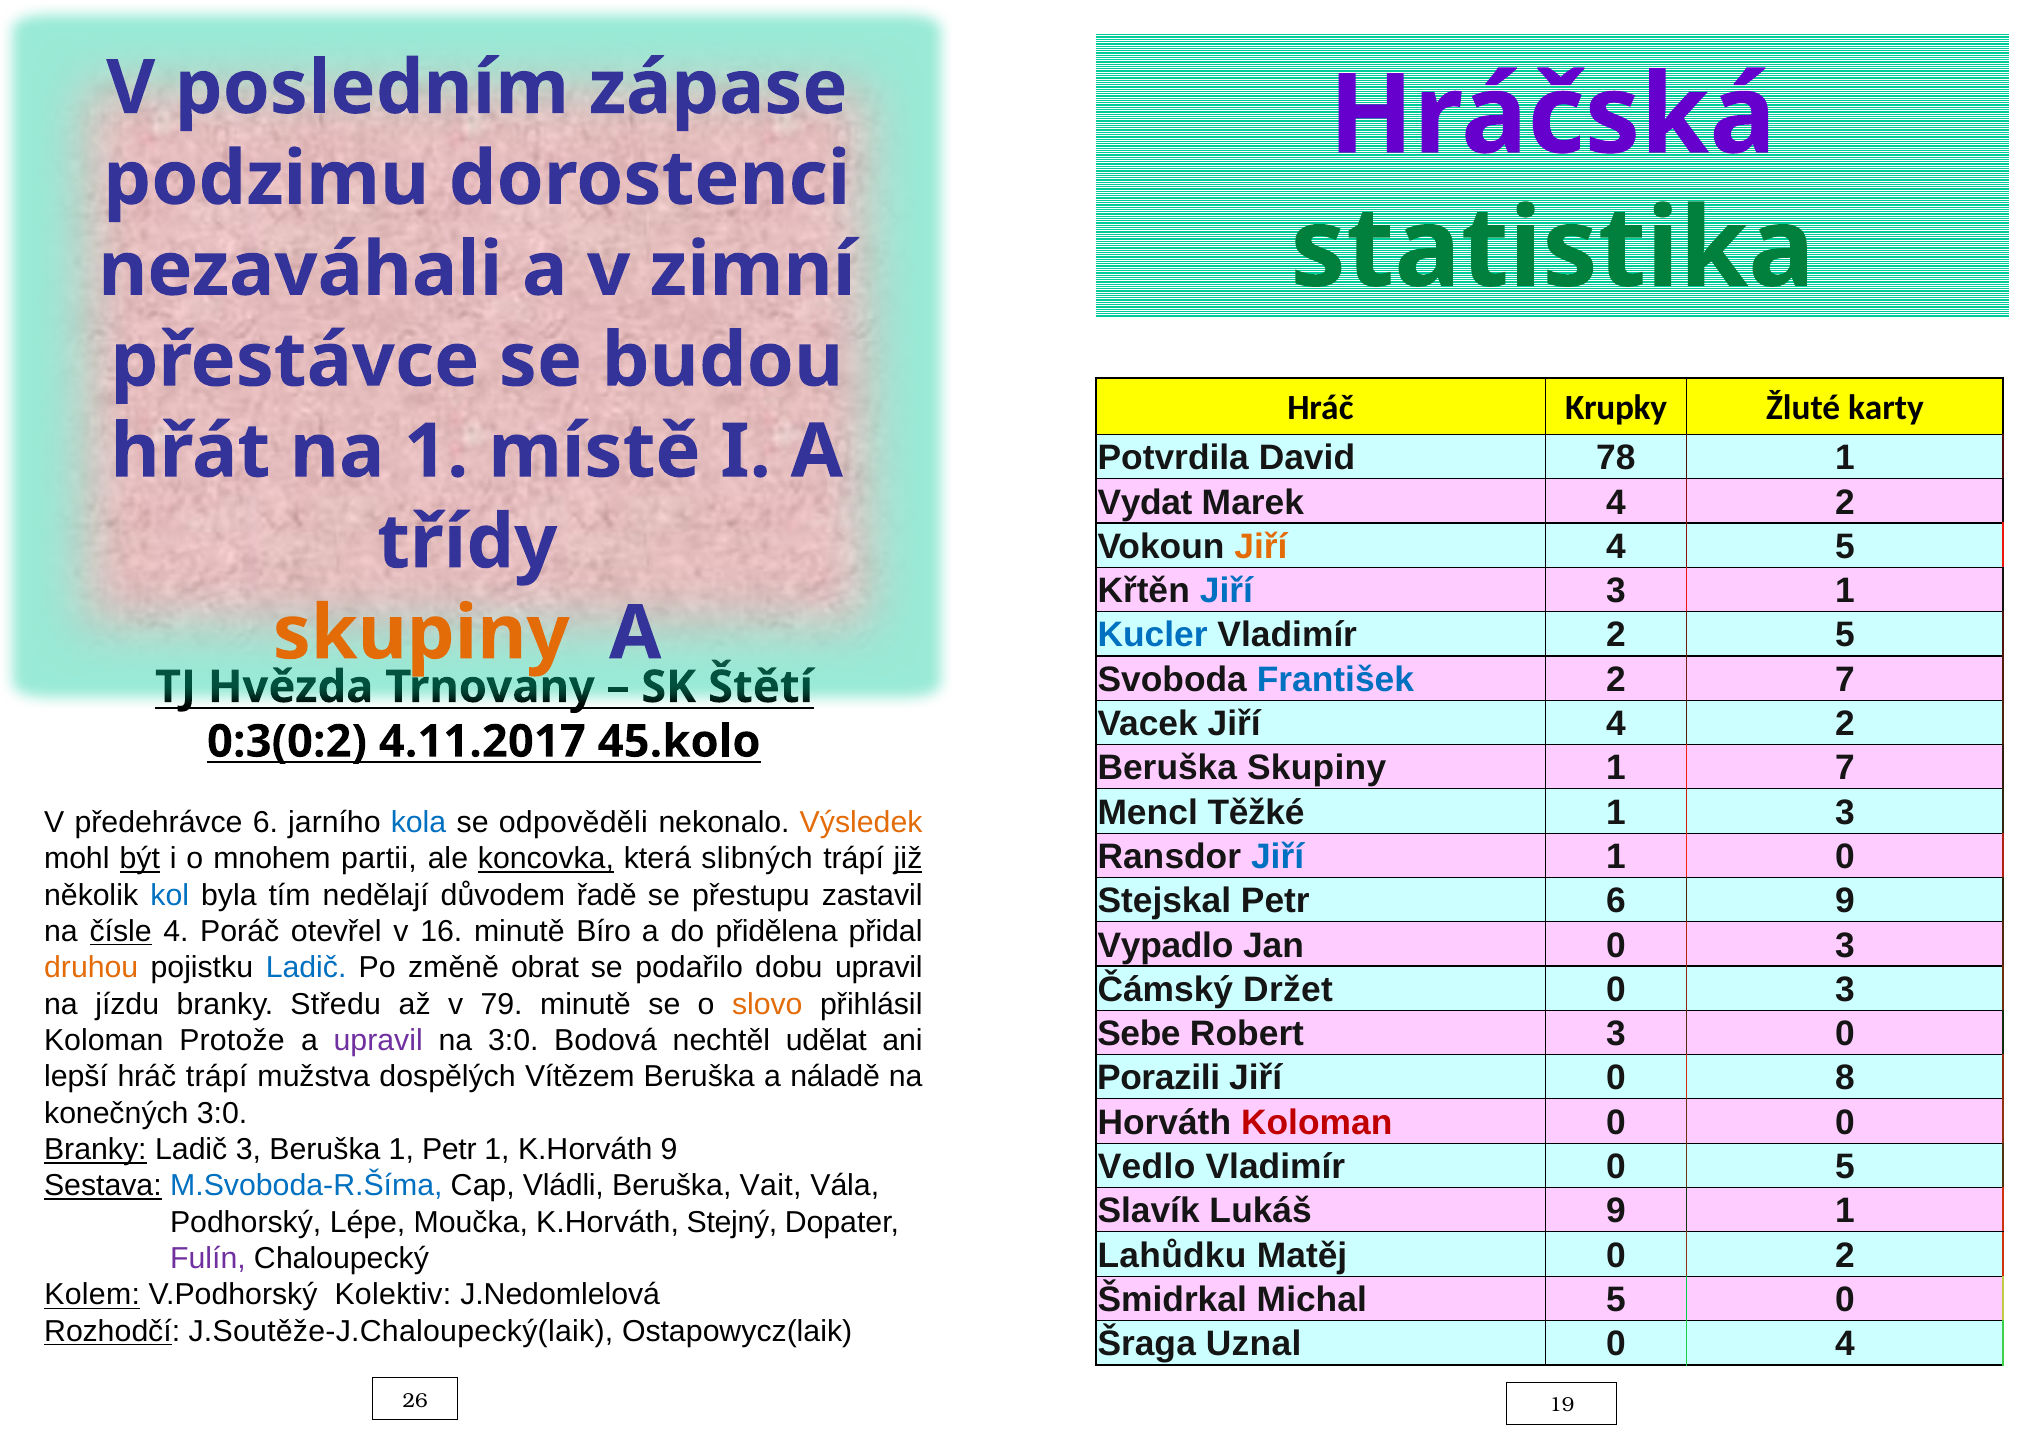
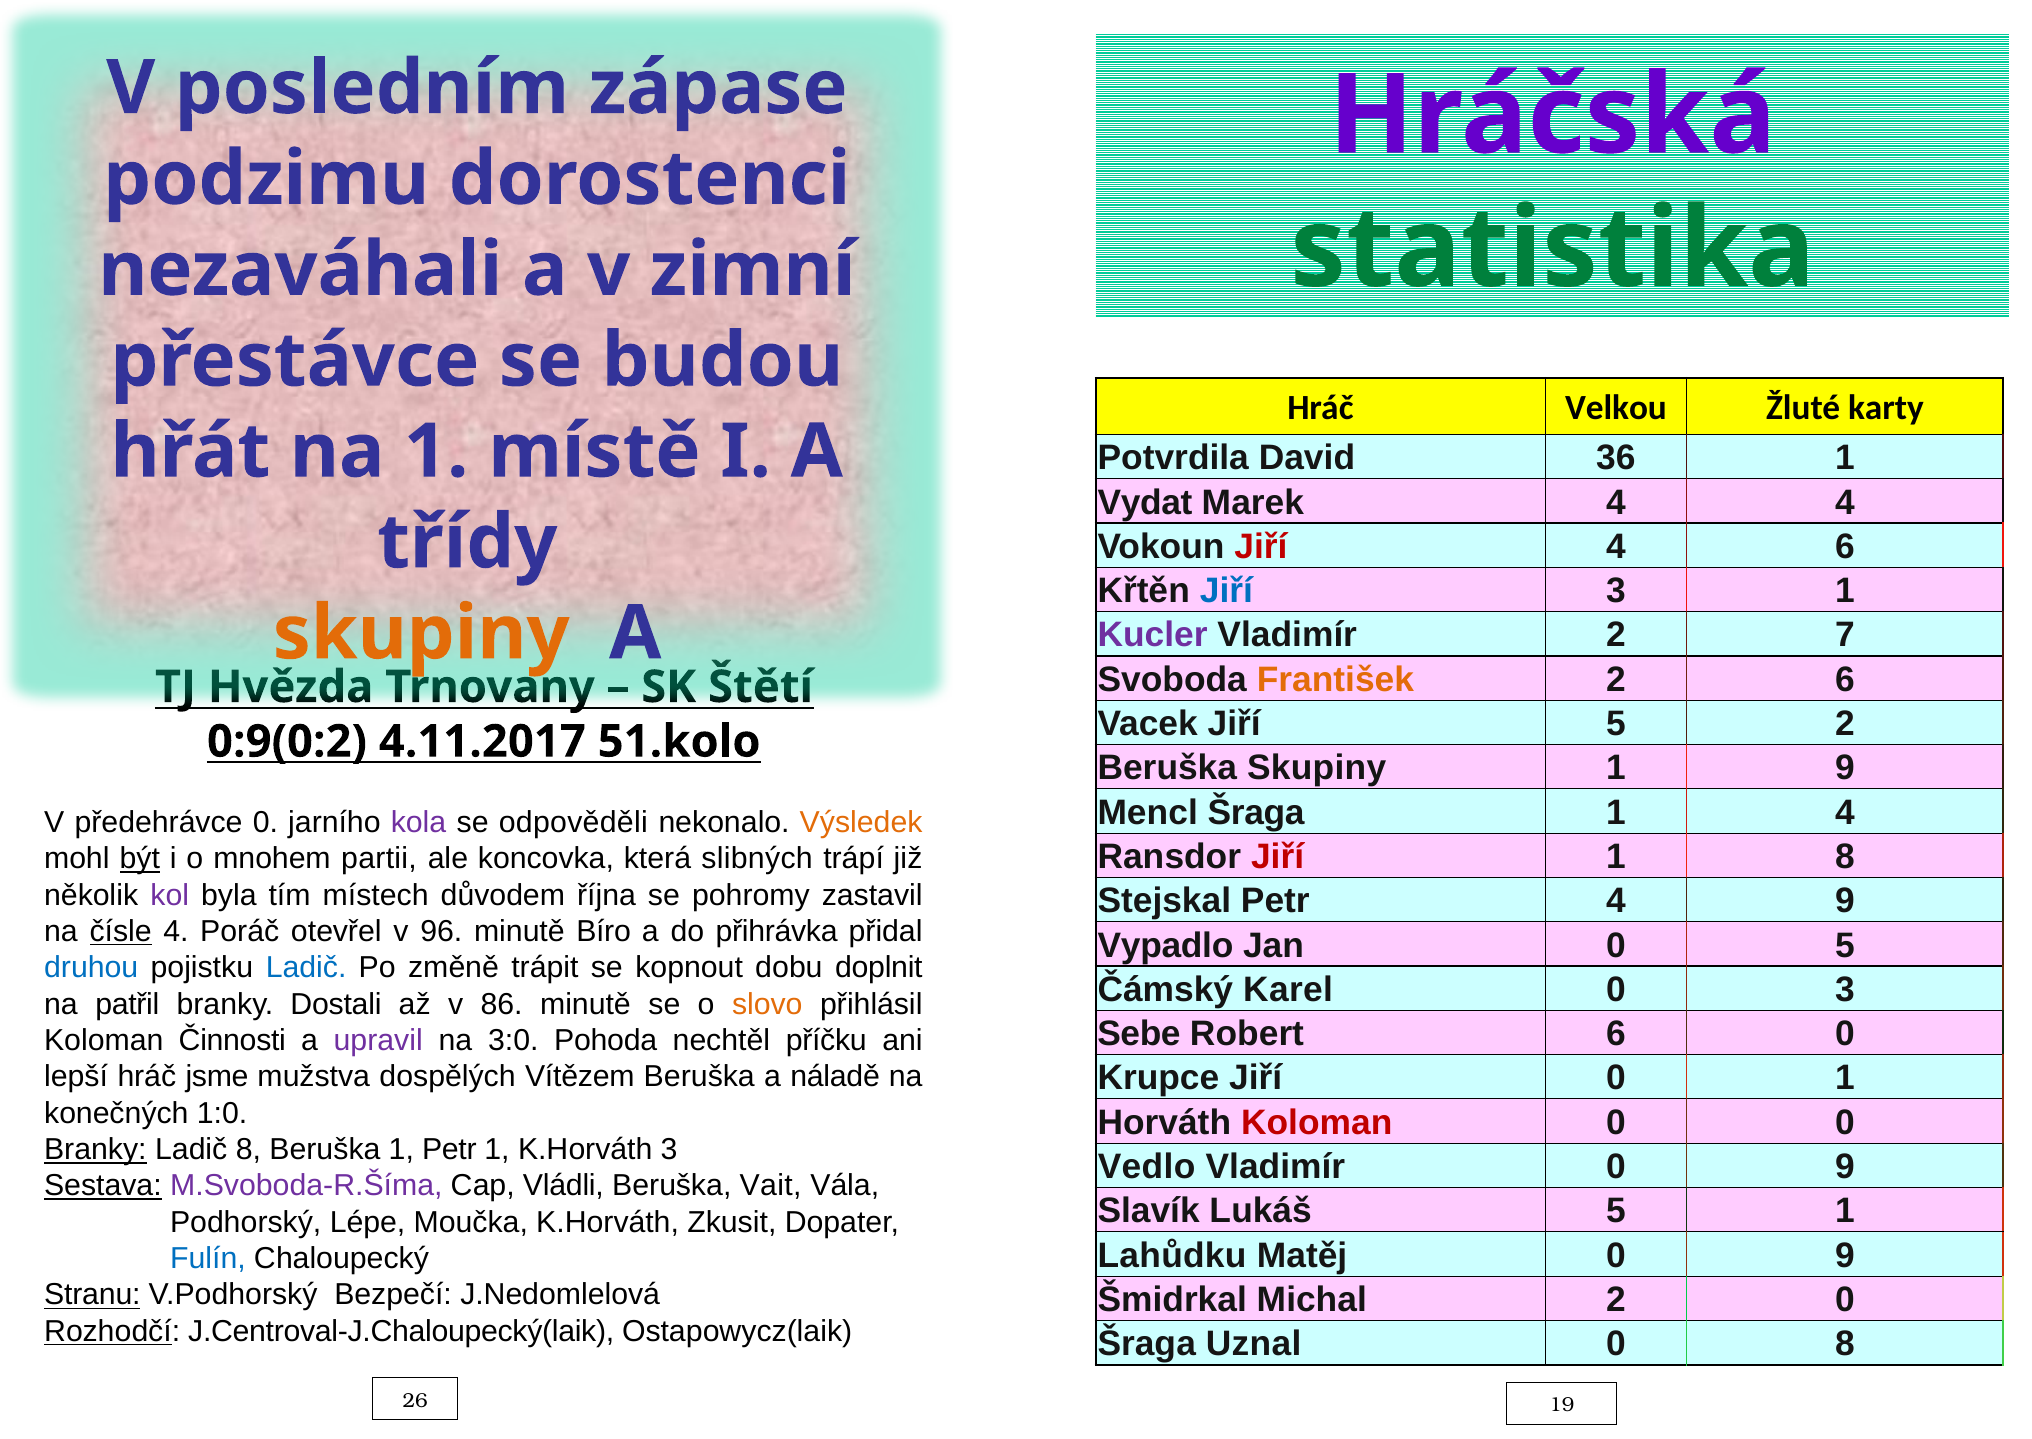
Krupky: Krupky -> Velkou (1616, 408)
78: 78 -> 36 (1616, 458)
Marek 4 2: 2 -> 4 (1845, 502)
Jiří colour: orange -> red (1261, 547)
4 5: 5 -> 6 (1845, 547)
Kucler colour: blue -> purple (1153, 635)
2 5: 5 -> 7 (1845, 635)
František colour: blue -> orange (1335, 679)
2 7: 7 -> 6 (1845, 679)
Vacek Jiří 4: 4 -> 5 (1616, 724)
0:3(0:2: 0:3(0:2 -> 0:9(0:2 (287, 741)
45.kolo: 45.kolo -> 51.kolo (679, 741)
1 7: 7 -> 9 (1845, 768)
Mencl Těžké: Těžké -> Šraga (1256, 812)
1 3: 3 -> 4 (1845, 812)
předehrávce 6: 6 -> 0 (265, 822)
kola colour: blue -> purple (419, 822)
Jiří colour: blue -> red (1278, 856)
1 0: 0 -> 8 (1845, 856)
koncovka underline: present -> none (546, 858)
již underline: present -> none (908, 858)
kol colour: blue -> purple (170, 895)
nedělají: nedělají -> místech (376, 895)
řadě: řadě -> října (607, 895)
přestupu: přestupu -> pohromy (751, 895)
Petr 6: 6 -> 4 (1616, 901)
16: 16 -> 96 (441, 931)
přidělena: přidělena -> přihrávka (777, 931)
Jan 0 3: 3 -> 5 (1845, 945)
druhou colour: orange -> blue (91, 967)
obrat: obrat -> trápit (545, 967)
podařilo: podařilo -> kopnout (689, 967)
dobu upravil: upravil -> doplnit (879, 967)
Držet: Držet -> Karel (1288, 989)
jízdu: jízdu -> patřil (127, 1004)
Středu: Středu -> Dostali (336, 1004)
79: 79 -> 86 (502, 1004)
Robert 3: 3 -> 6 (1616, 1034)
Protože: Protože -> Činnosti (232, 1040)
Bodová: Bodová -> Pohoda (606, 1040)
udělat: udělat -> příčku (826, 1040)
Porazili: Porazili -> Krupce (1158, 1078)
0 8: 8 -> 1 (1845, 1078)
hráč trápí: trápí -> jsme (217, 1077)
konečných 3:0: 3:0 -> 1:0 (222, 1113)
Ladič 3: 3 -> 8 (248, 1149)
K.Horváth 9: 9 -> 3 (669, 1149)
Vladimír 0 5: 5 -> 9 (1845, 1166)
M.Svoboda-R.Šíma colour: blue -> purple (306, 1186)
Lukáš 9: 9 -> 5 (1616, 1211)
Stejný: Stejný -> Zkusit (732, 1222)
Matěj 0 2: 2 -> 9 (1845, 1255)
Fulín colour: purple -> blue (208, 1258)
Kolem: Kolem -> Stranu (92, 1295)
Kolektiv: Kolektiv -> Bezpečí (393, 1295)
Michal 5: 5 -> 2 (1616, 1299)
J.Soutěže-J.Chaloupecký(laik: J.Soutěže-J.Chaloupecký(laik -> J.Centroval-J.Chaloupecký(laik (401, 1331)
0 4: 4 -> 8 (1845, 1344)
